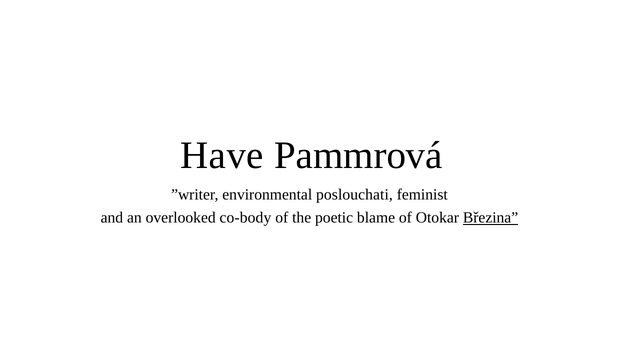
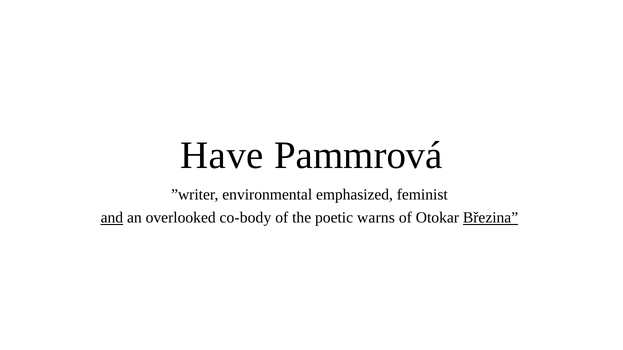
poslouchati: poslouchati -> emphasized (355, 195)
and underline: none -> present (112, 218)
blame: blame -> warns (376, 218)
